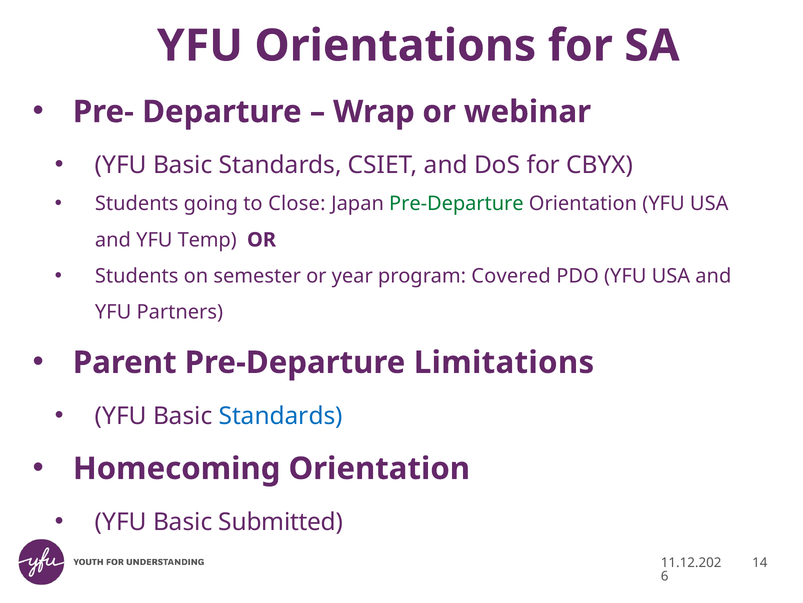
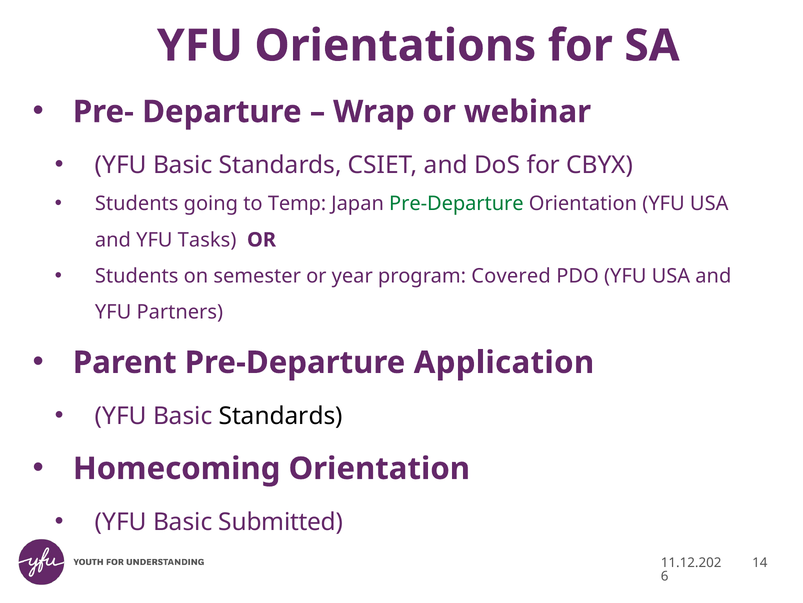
Close: Close -> Temp (297, 203)
Temp: Temp -> Tasks (207, 240)
Limitations: Limitations -> Application (504, 362)
Standards colour: blue -> black (281, 415)
